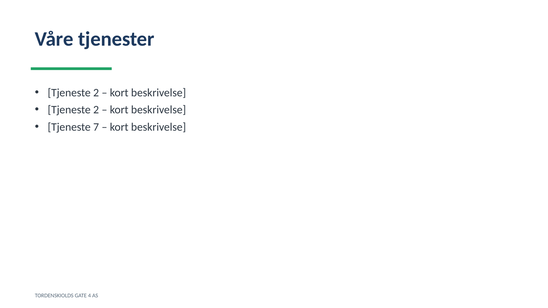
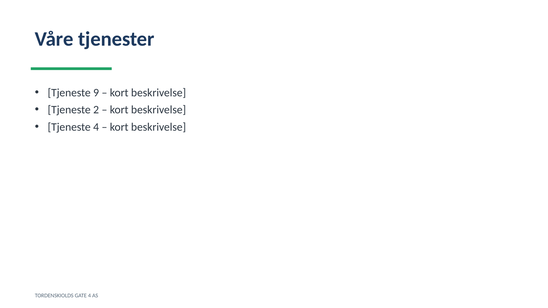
2: 2 -> 9 (96, 93)
Tjeneste 7: 7 -> 4 (96, 127)
